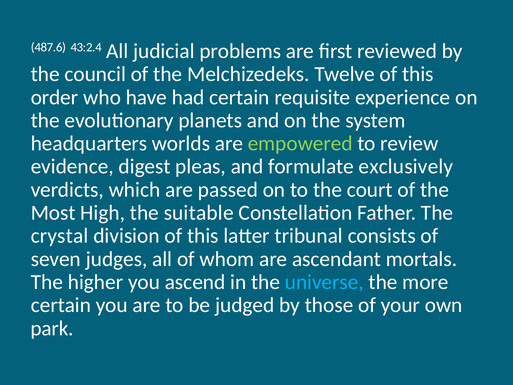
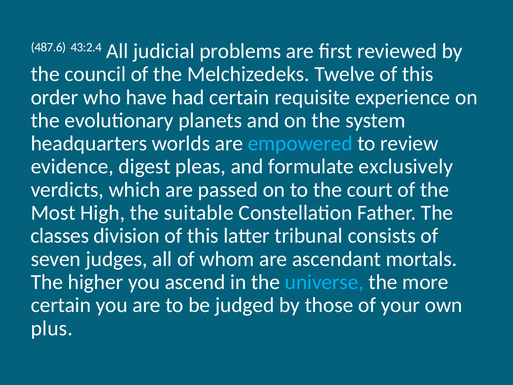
empowered colour: light green -> light blue (300, 143)
crystal: crystal -> classes (60, 236)
park: park -> plus (52, 328)
